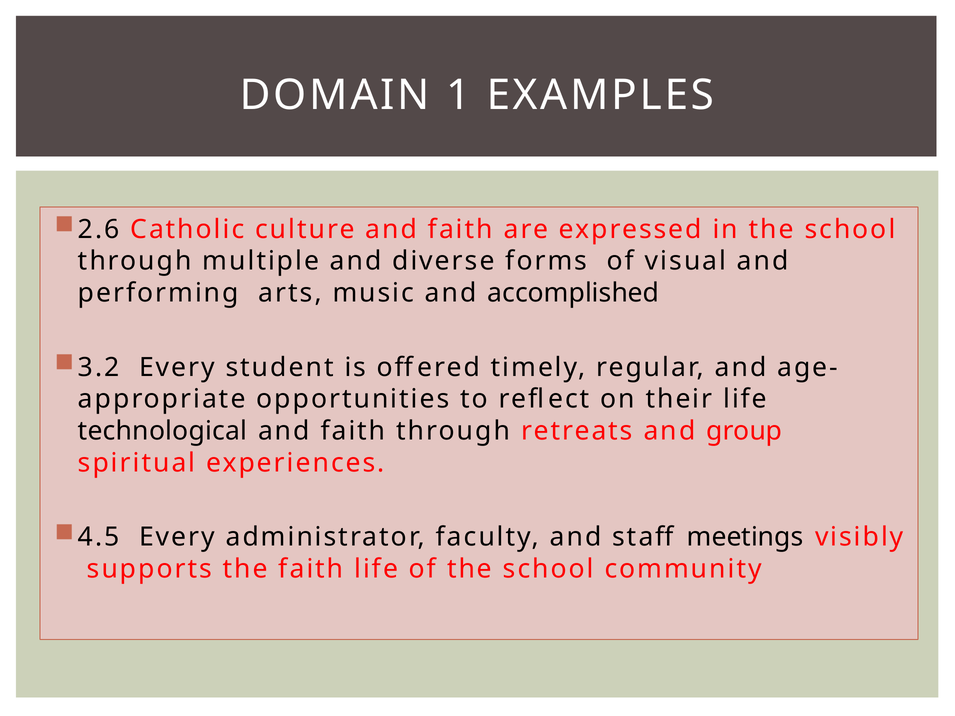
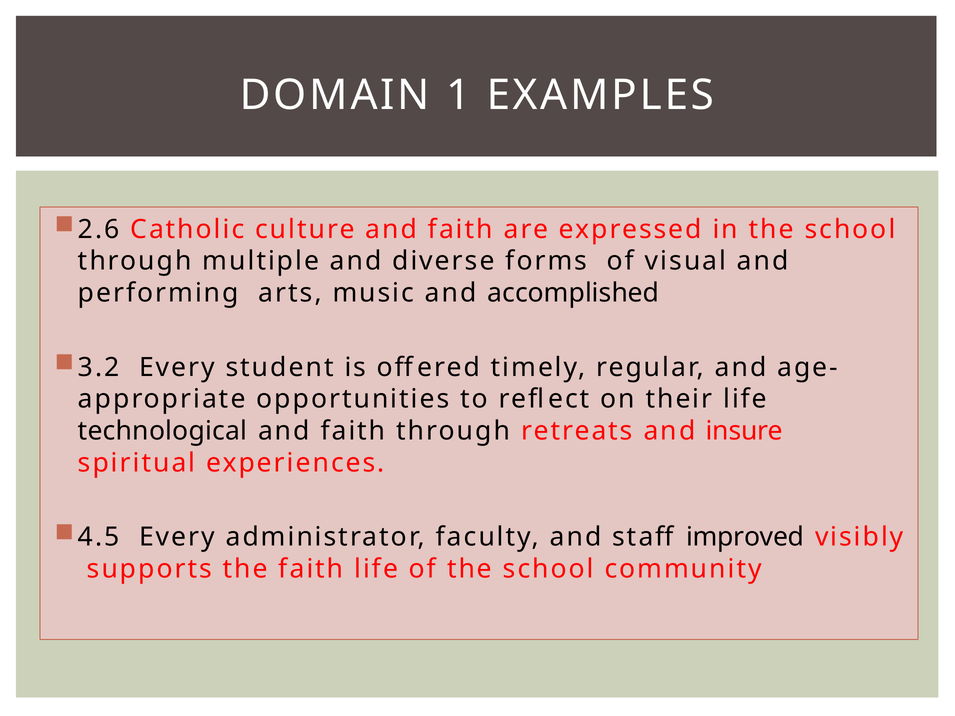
group: group -> insure (744, 431)
meetings: meetings -> improved (745, 537)
